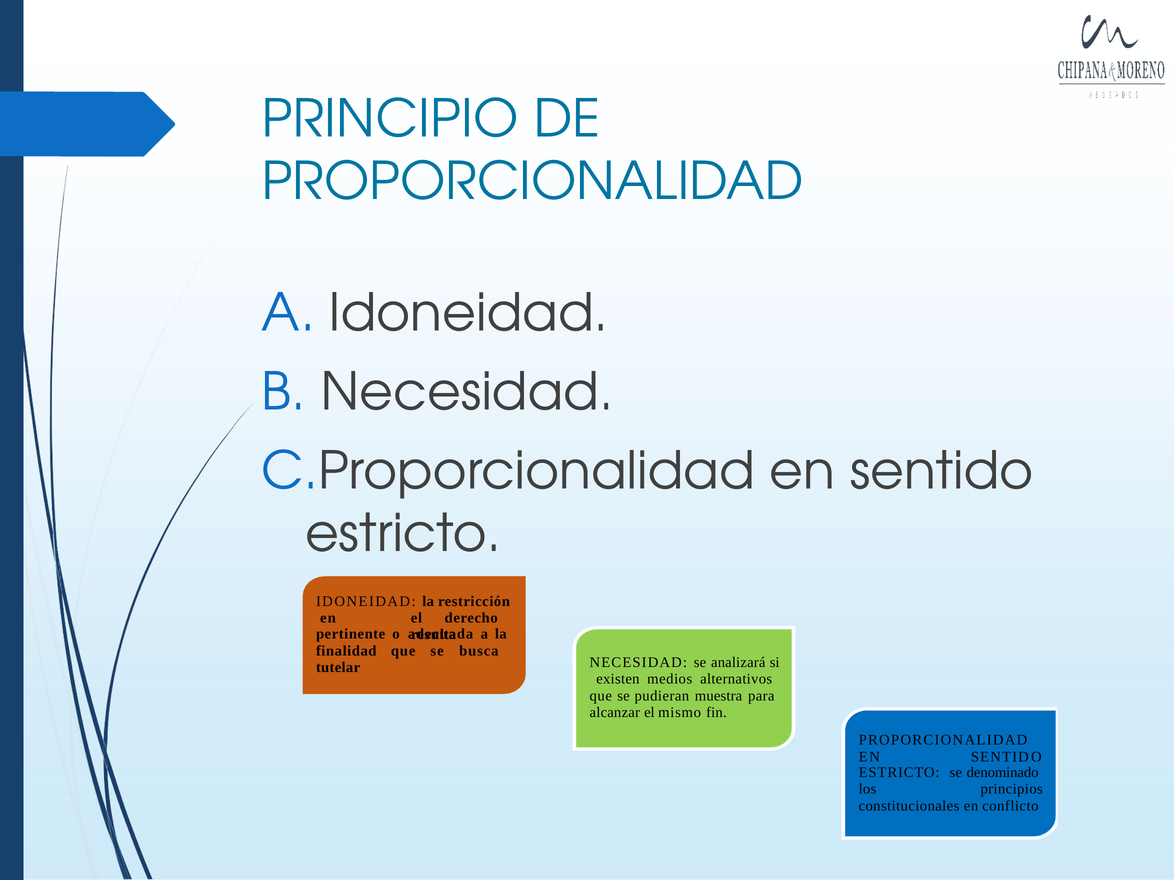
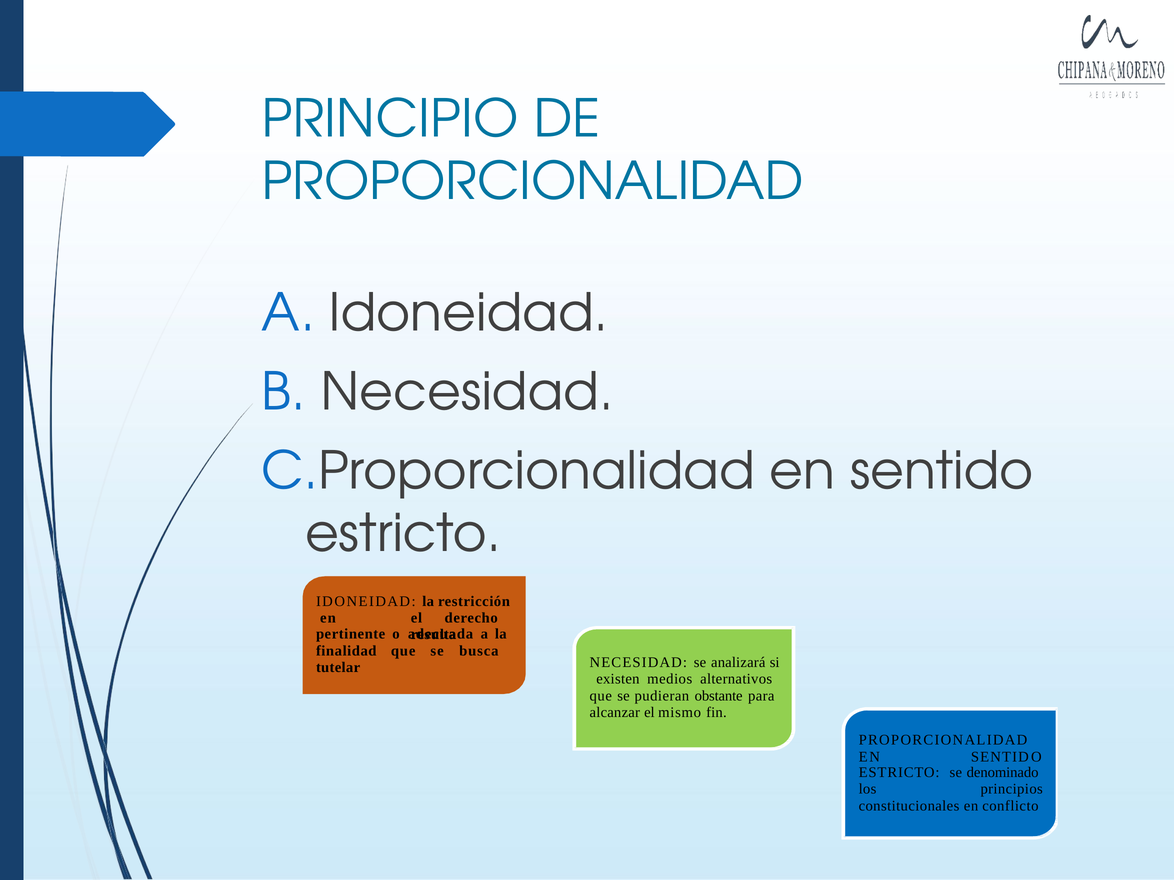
muestra: muestra -> obstante (719, 696)
